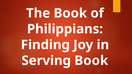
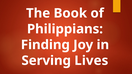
Serving Book: Book -> Lives (91, 61)
